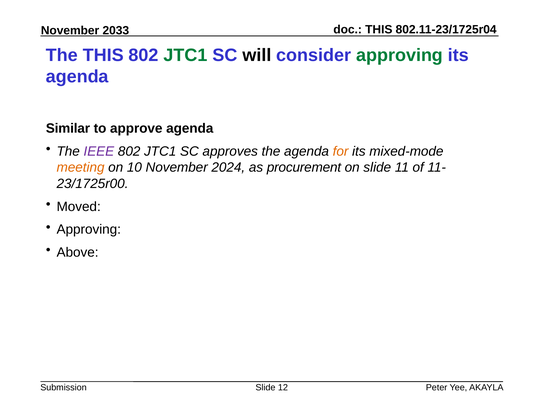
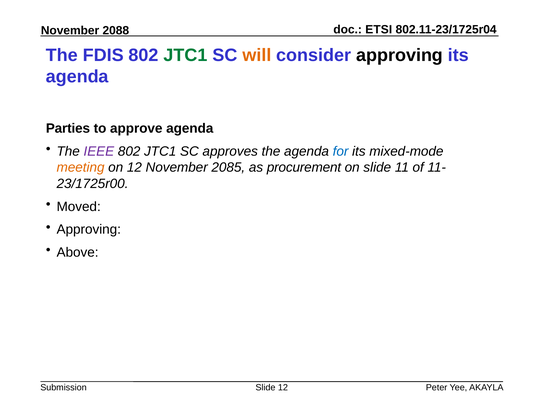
THIS: THIS -> ETSI (379, 30)
2033: 2033 -> 2088 (116, 31)
The THIS: THIS -> FDIS (103, 55)
will colour: black -> orange (257, 55)
approving colour: green -> black (400, 55)
Similar: Similar -> Parties (68, 129)
for colour: orange -> blue (341, 151)
on 10: 10 -> 12 (134, 168)
2024: 2024 -> 2085 (228, 168)
